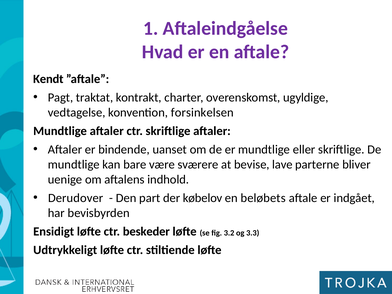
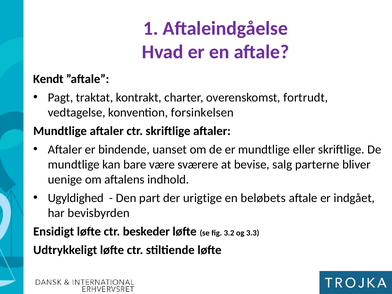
ugyldige: ugyldige -> fortrudt (306, 97)
lave: lave -> salg (282, 164)
Derudover: Derudover -> Ugyldighed (76, 198)
købelov: købelov -> urigtige (203, 198)
